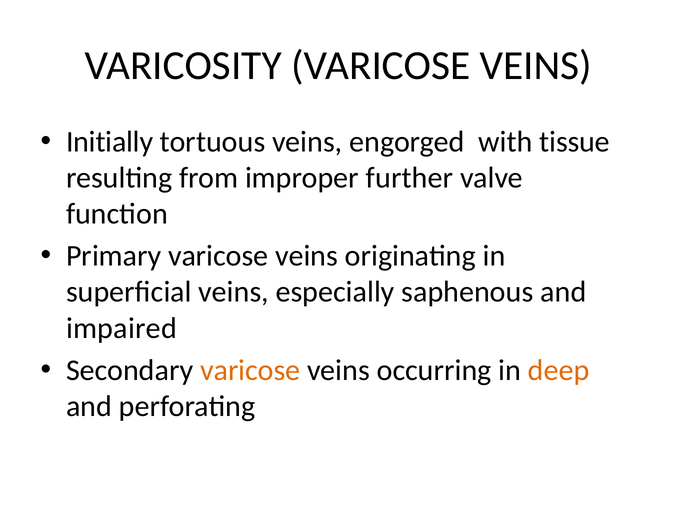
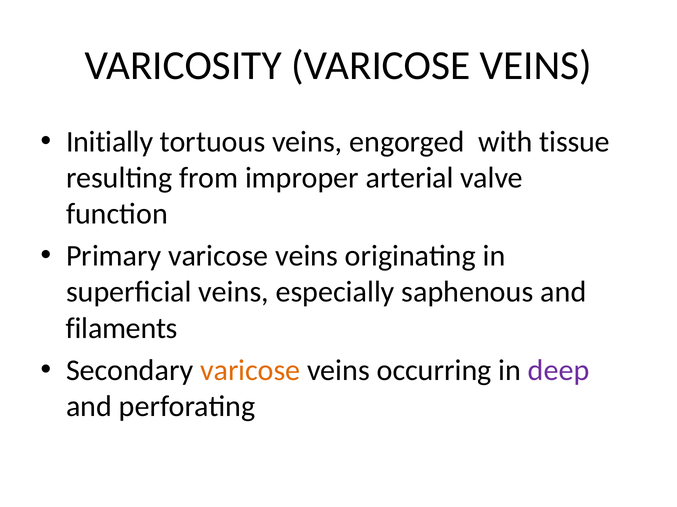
further: further -> arterial (410, 178)
impaired: impaired -> filaments (122, 329)
deep colour: orange -> purple (559, 371)
